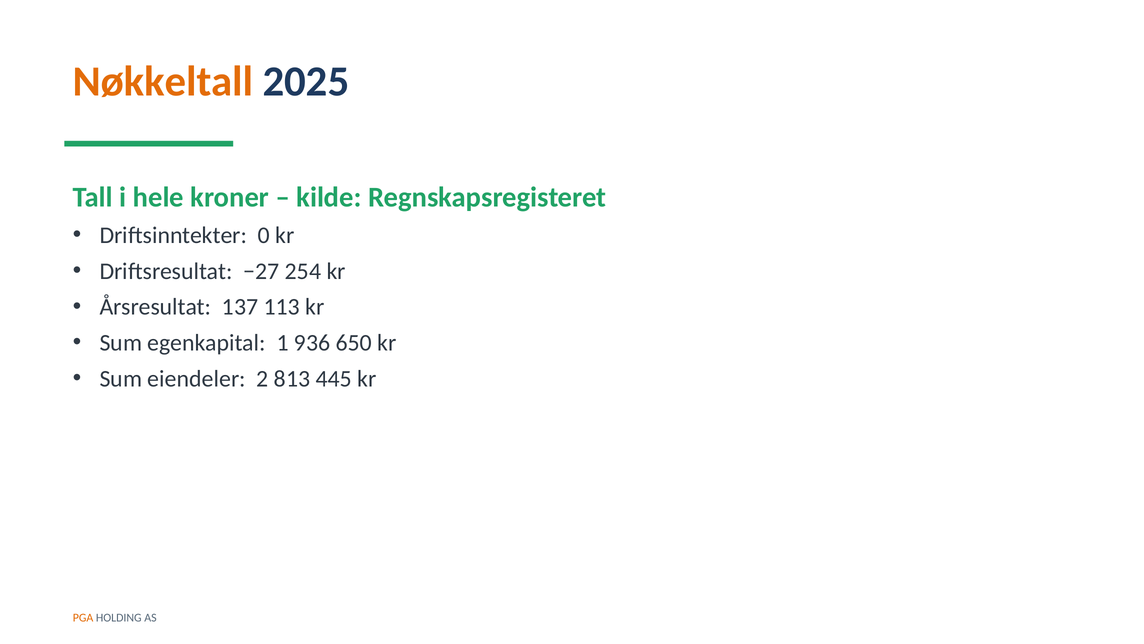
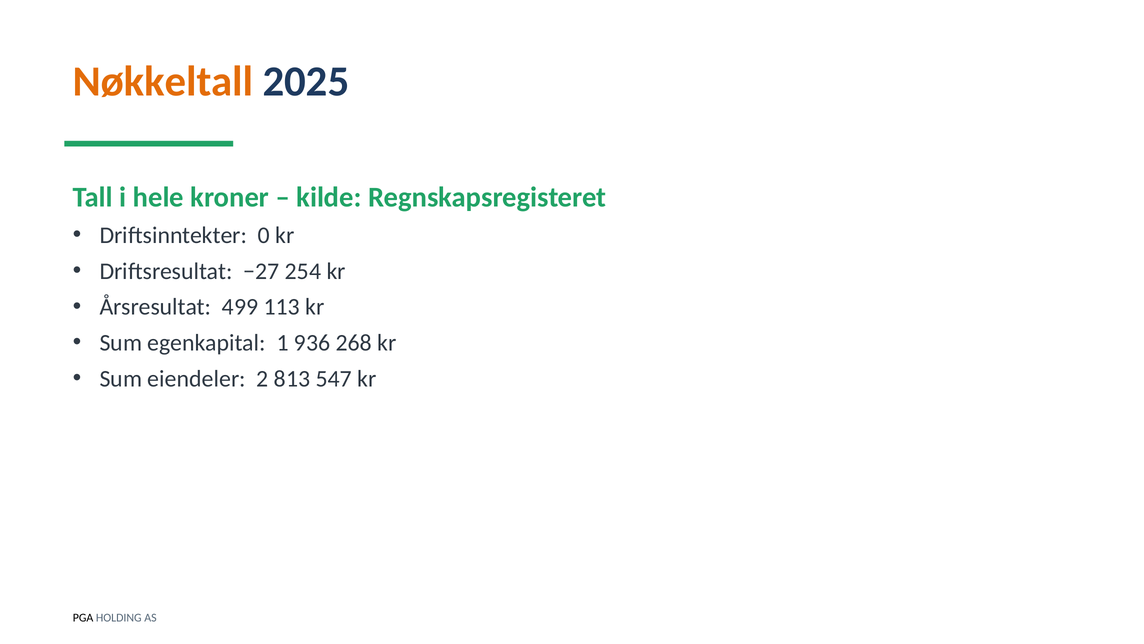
137: 137 -> 499 (240, 307)
650: 650 -> 268 (354, 343)
445: 445 -> 547 (334, 378)
PGA colour: orange -> black (83, 617)
